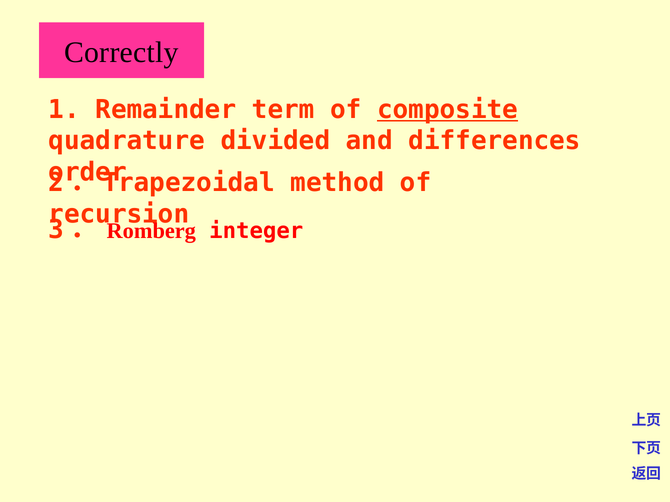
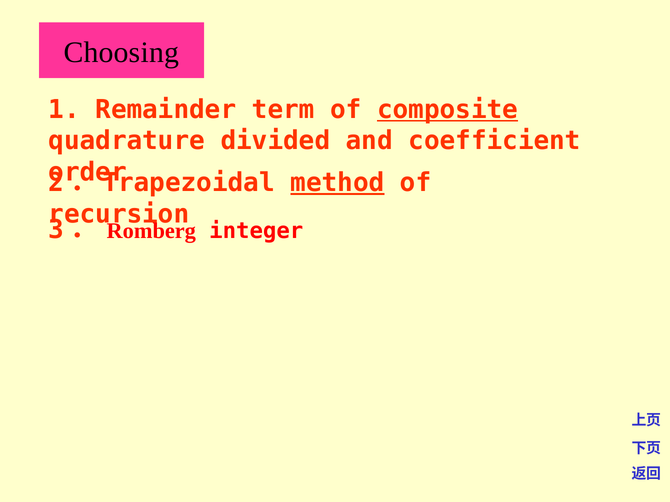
Correctly: Correctly -> Choosing (121, 52)
differences: differences -> coefficient (495, 141)
method underline: none -> present (337, 183)
